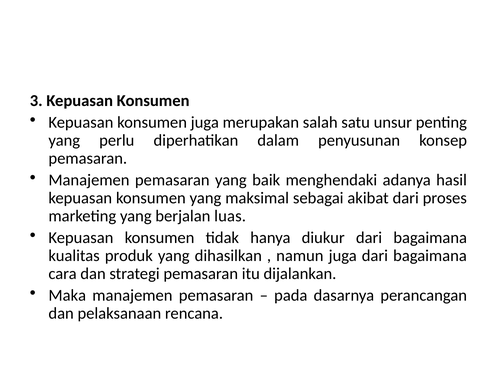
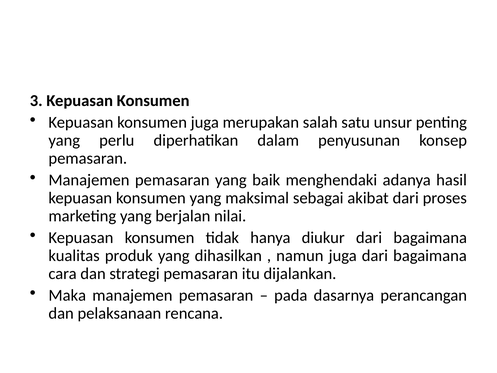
luas: luas -> nilai (230, 216)
